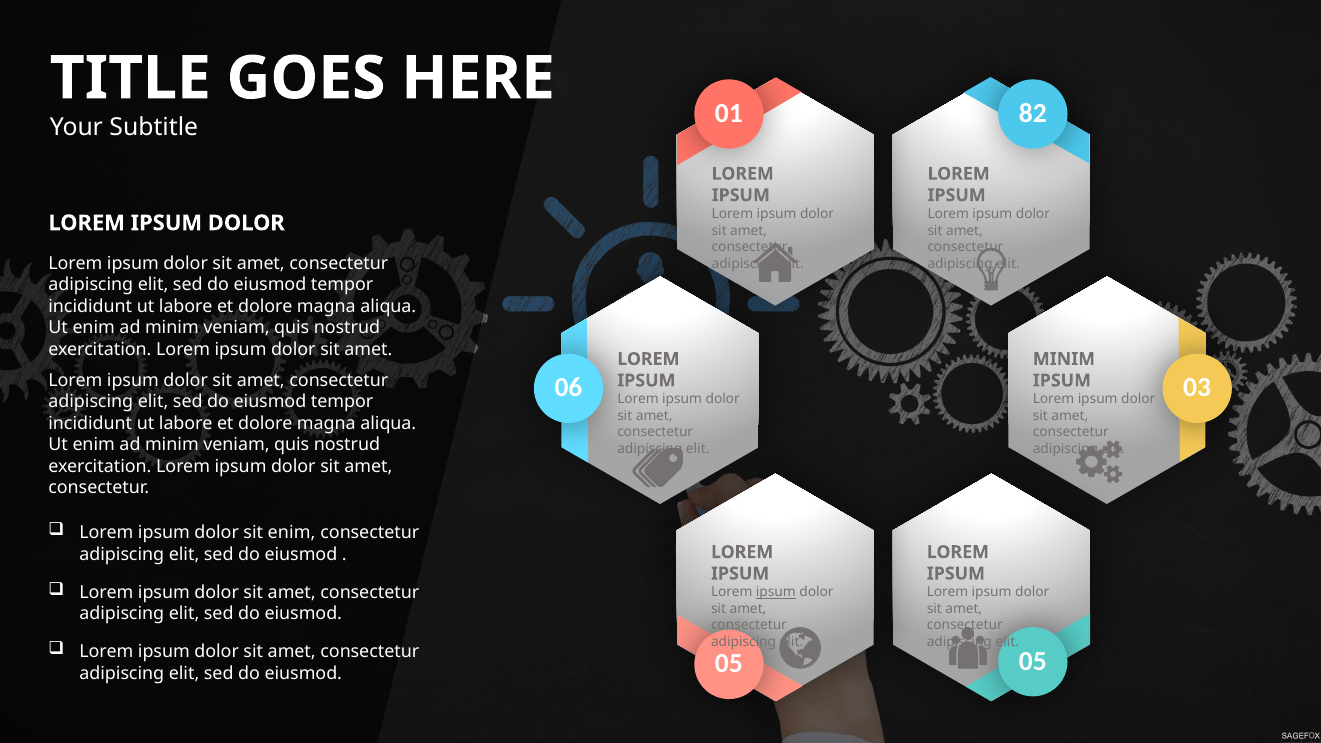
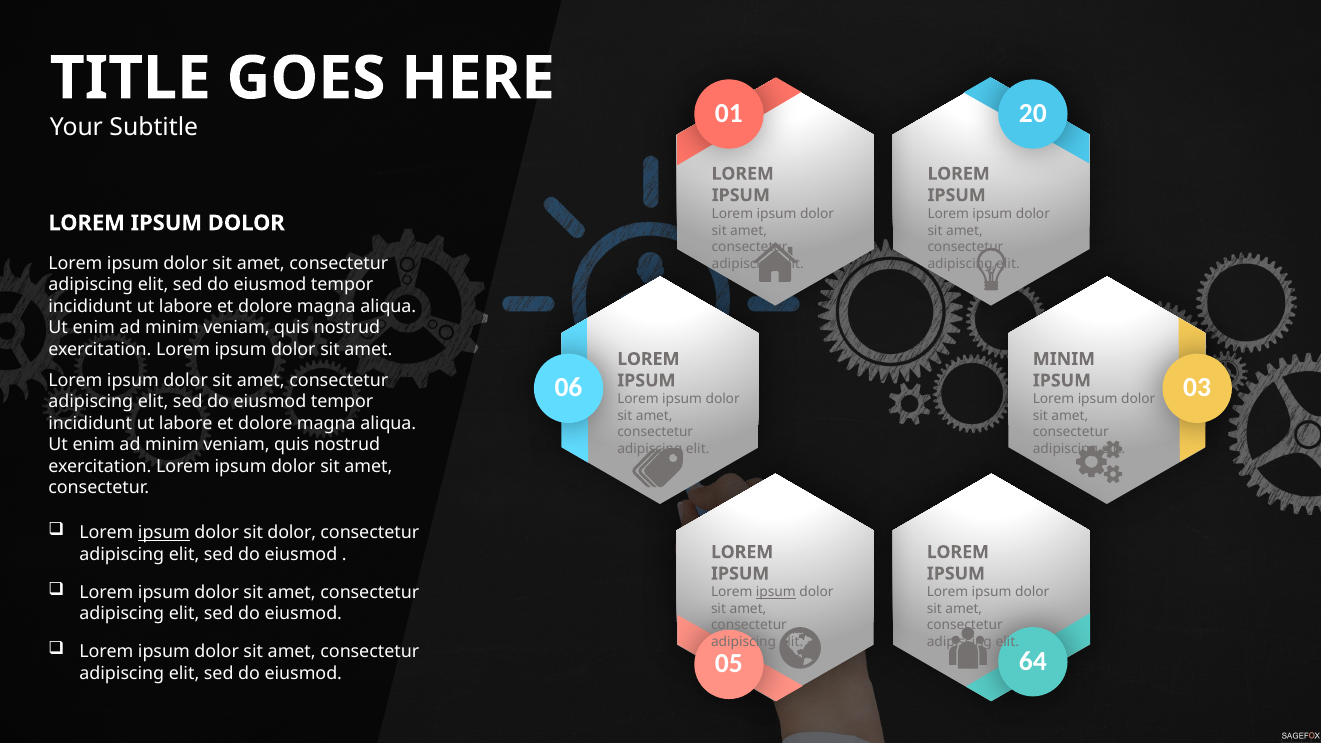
82: 82 -> 20 (1033, 113)
ipsum underline: none -> present (164, 533)
sit enim: enim -> dolor (292, 533)
05 05: 05 -> 64 (1033, 661)
